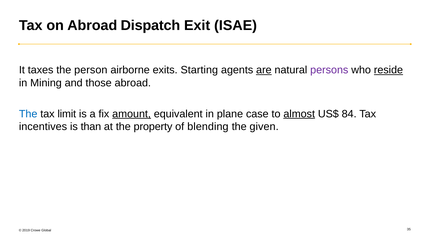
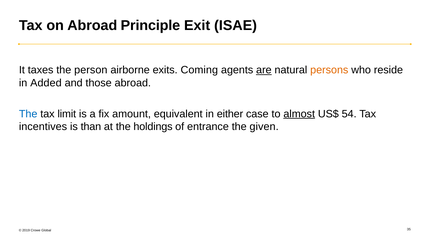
Dispatch: Dispatch -> Principle (150, 26)
Starting: Starting -> Coming (199, 70)
persons colour: purple -> orange (329, 70)
reside underline: present -> none (388, 70)
Mining: Mining -> Added (46, 83)
amount underline: present -> none (132, 114)
plane: plane -> either (230, 114)
84: 84 -> 54 (349, 114)
property: property -> holdings (153, 127)
blending: blending -> entrance (208, 127)
